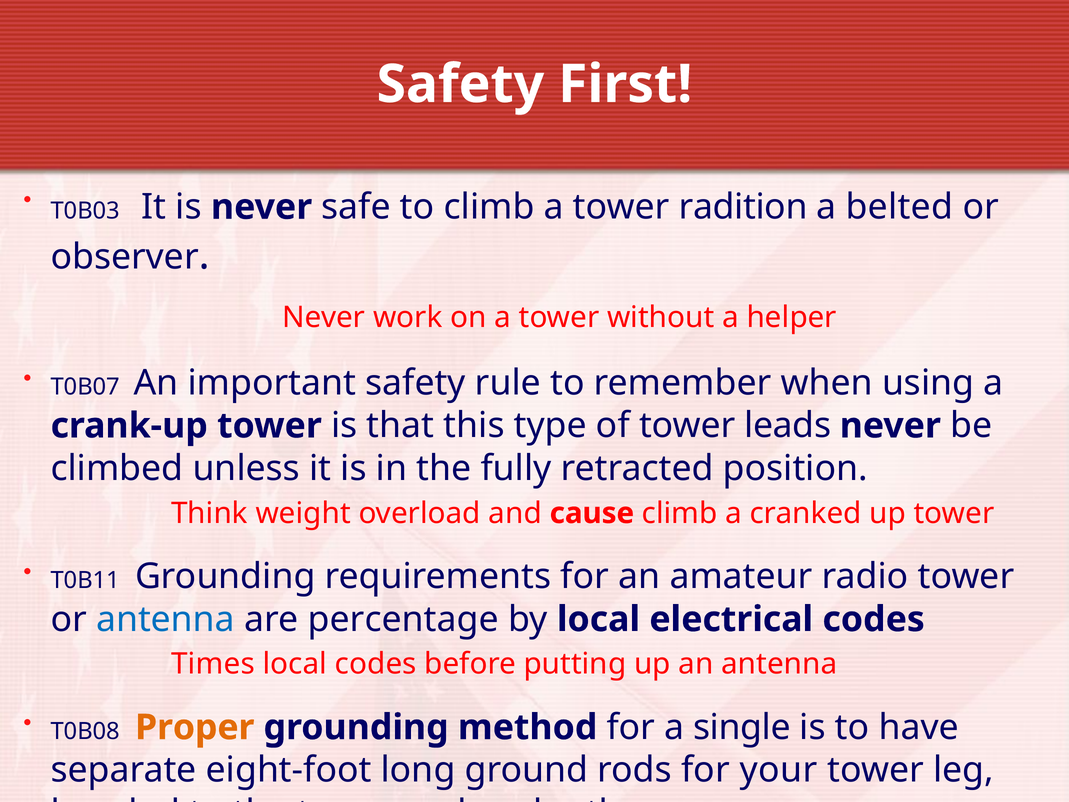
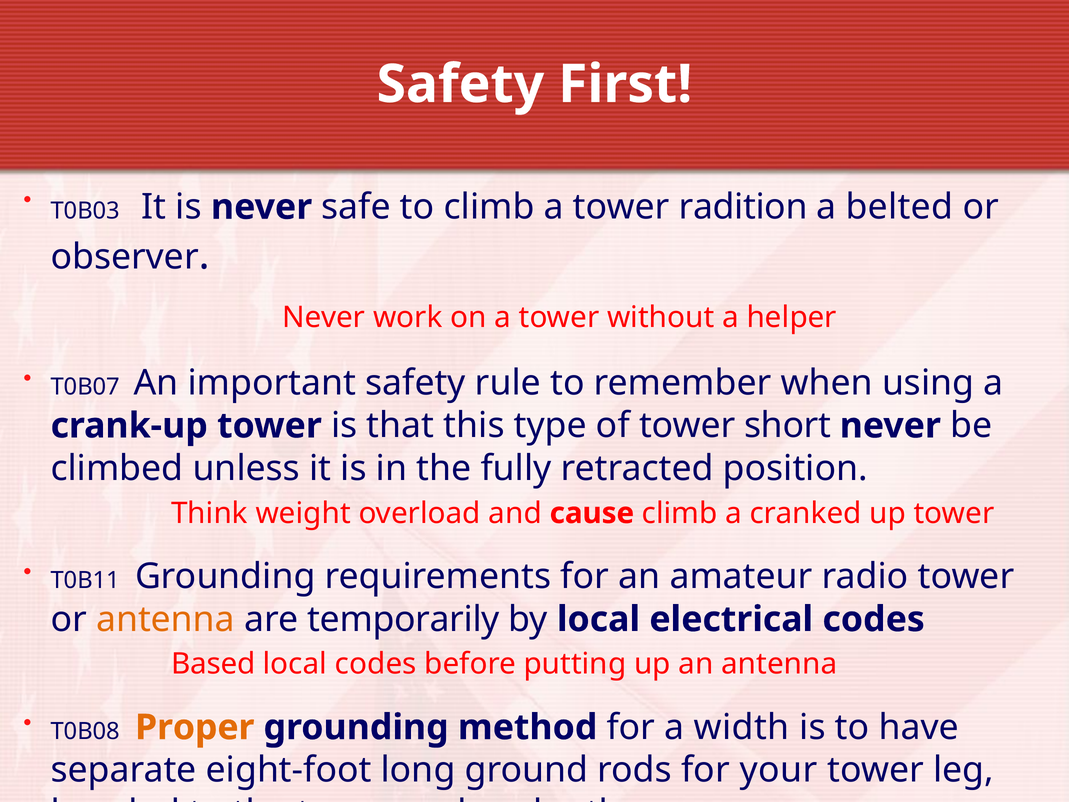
leads: leads -> short (788, 426)
antenna colour: blue -> orange (166, 619)
percentage: percentage -> temporarily (403, 619)
Times: Times -> Based (213, 664)
single: single -> width (742, 727)
